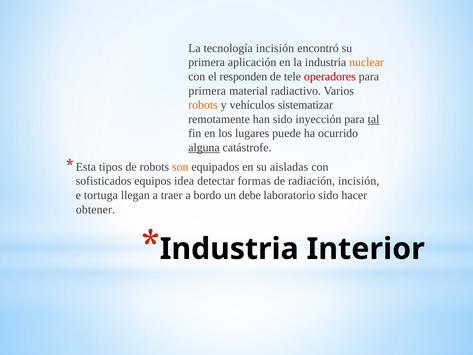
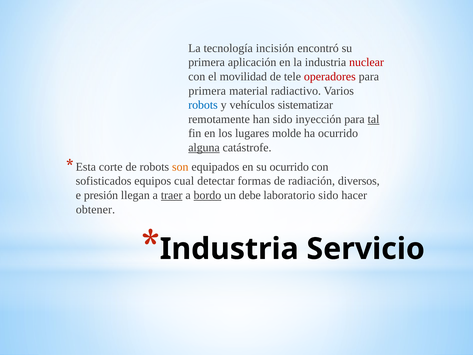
nuclear colour: orange -> red (367, 62)
responden: responden -> movilidad (243, 77)
robots colour: orange -> blue (203, 105)
puede: puede -> molde (287, 133)
tipos: tipos -> corte (111, 167)
su aisladas: aisladas -> ocurrido (289, 167)
idea: idea -> cual (184, 181)
radiación incisión: incisión -> diversos (359, 181)
tortuga: tortuga -> presión (101, 195)
traer underline: none -> present (172, 195)
bordo underline: none -> present (207, 195)
Interior: Interior -> Servicio (366, 249)
